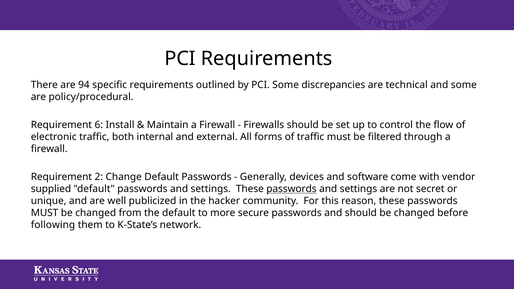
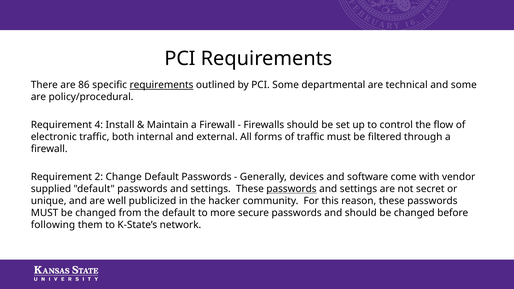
94: 94 -> 86 (84, 85)
requirements underline: none -> present (162, 85)
discrepancies: discrepancies -> departmental (333, 85)
6: 6 -> 4 (99, 125)
